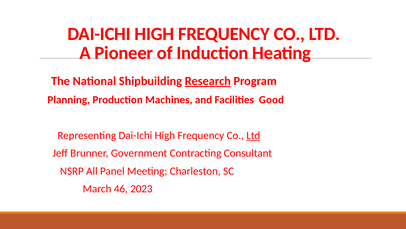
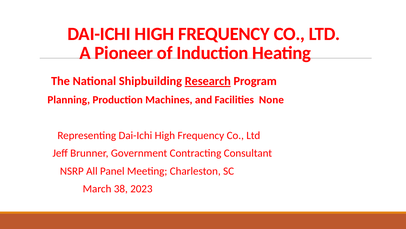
Good: Good -> None (271, 99)
Ltd underline: present -> none (253, 135)
46: 46 -> 38 (121, 188)
